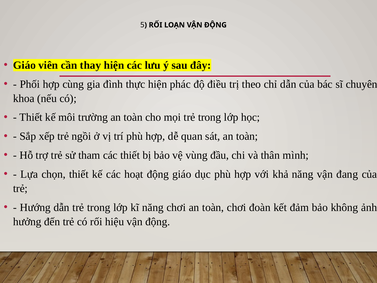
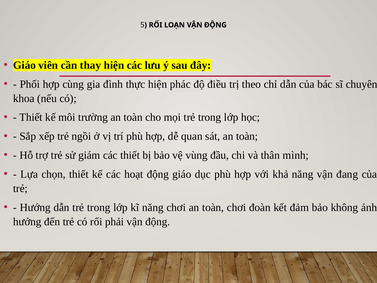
tham: tham -> giám (89, 155)
hiệu: hiệu -> phải (115, 222)
